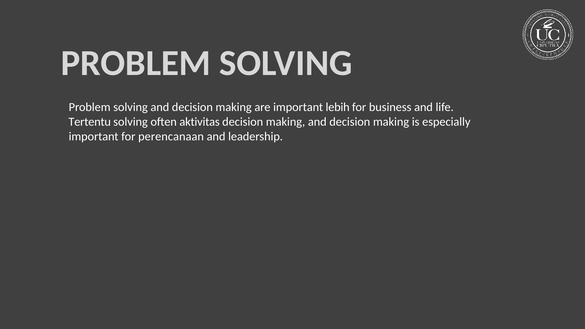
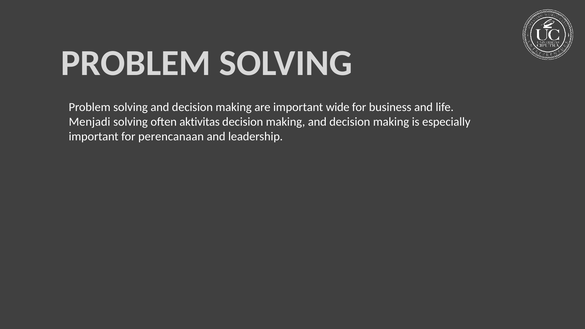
lebih: lebih -> wide (338, 107)
Tertentu: Tertentu -> Menjadi (90, 122)
